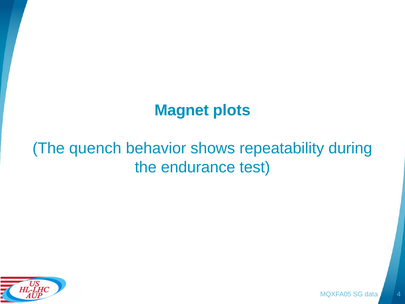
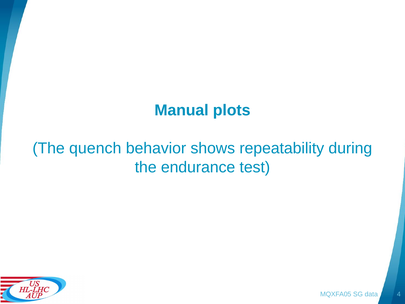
Magnet: Magnet -> Manual (182, 110)
